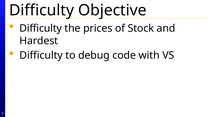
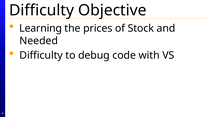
Difficulty: Difficulty -> Learning (41, 28)
Hardest: Hardest -> Needed (39, 41)
